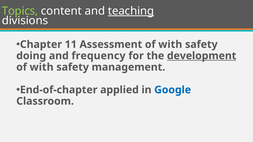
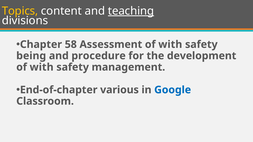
Topics colour: light green -> yellow (20, 11)
11: 11 -> 58 (71, 45)
doing: doing -> being (31, 56)
frequency: frequency -> procedure (99, 56)
development underline: present -> none (202, 56)
applied: applied -> various (119, 90)
